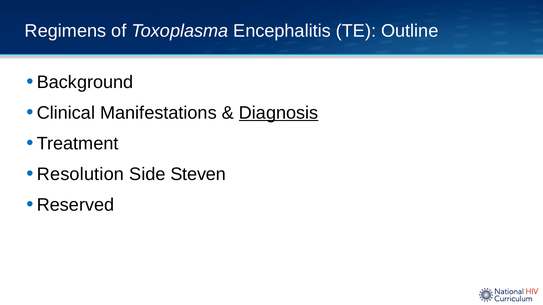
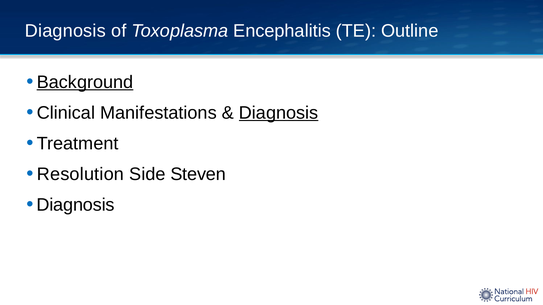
Regimens: Regimens -> Diagnosis (65, 31)
Background underline: none -> present (85, 82)
Reserved: Reserved -> Diagnosis (76, 205)
